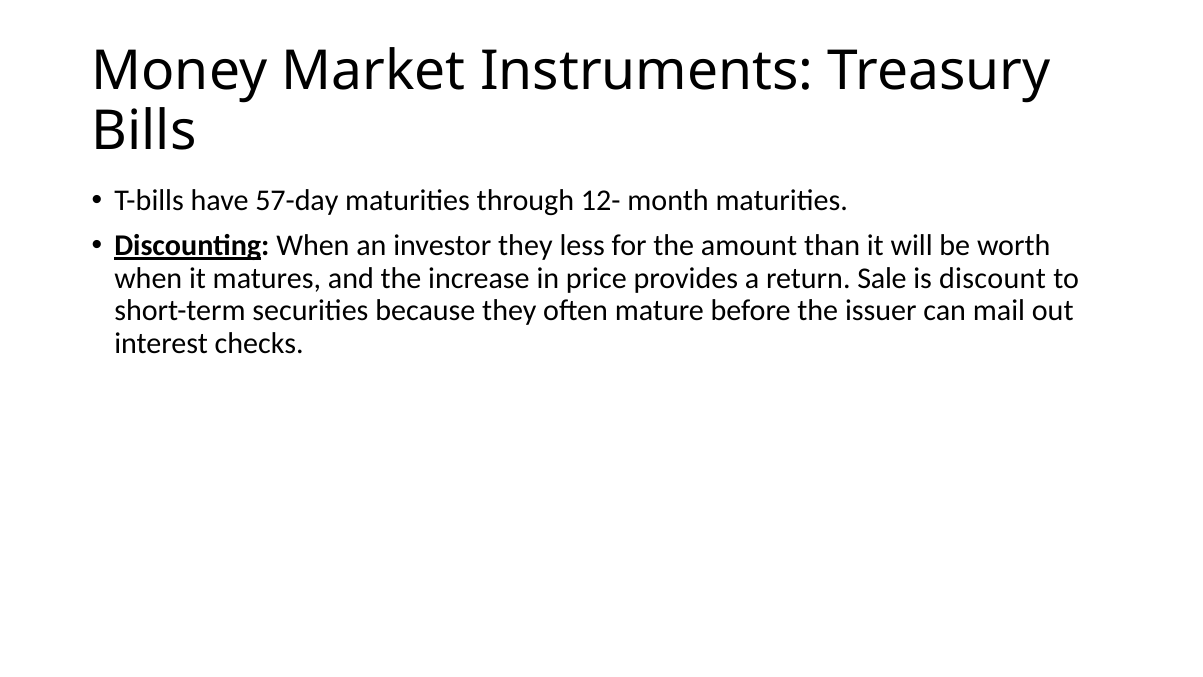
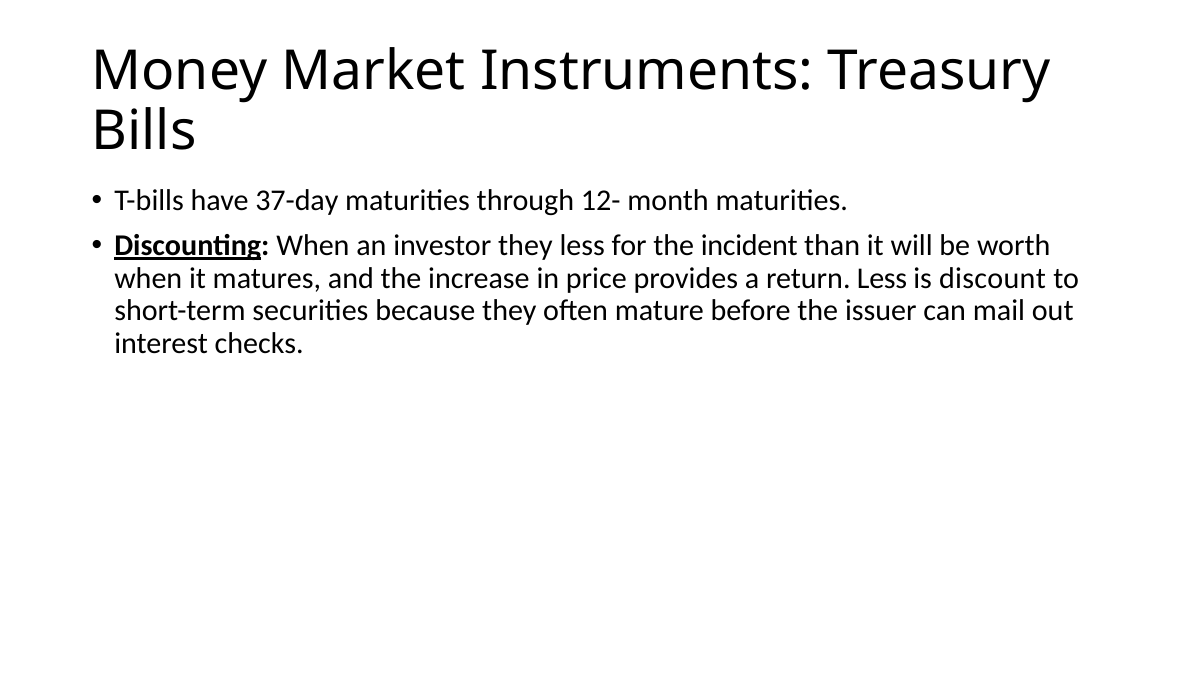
57-day: 57-day -> 37-day (297, 201)
amount: amount -> incident (749, 246)
return Sale: Sale -> Less (882, 278)
